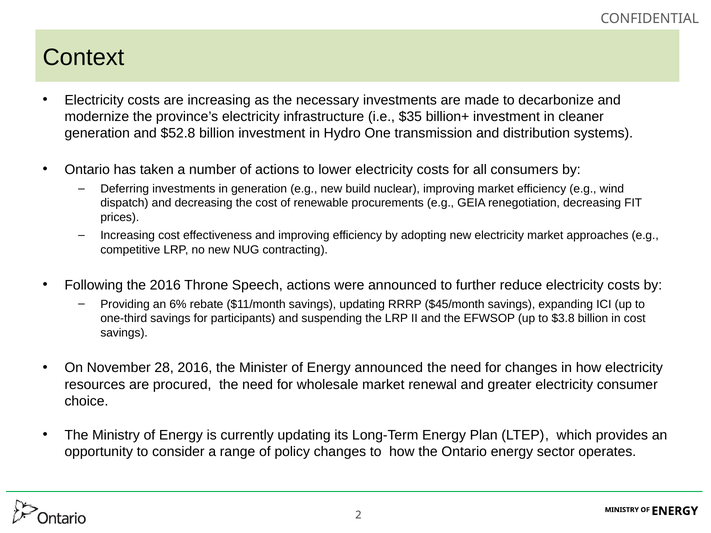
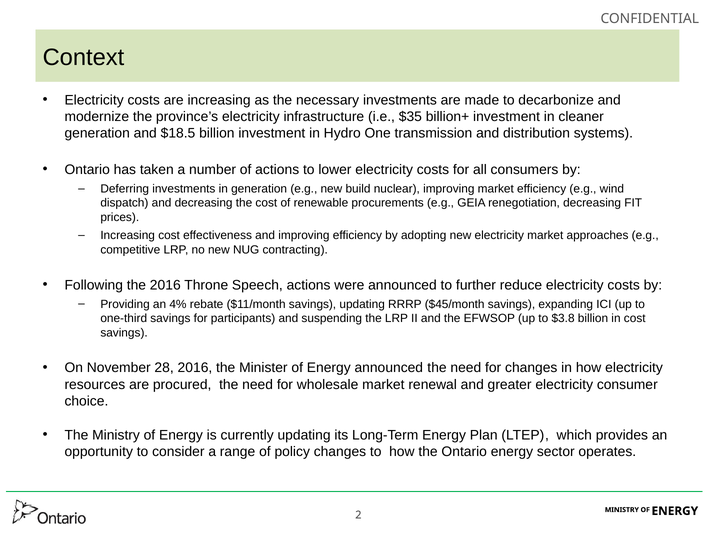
$52.8: $52.8 -> $18.5 (178, 133)
6%: 6% -> 4% (178, 304)
